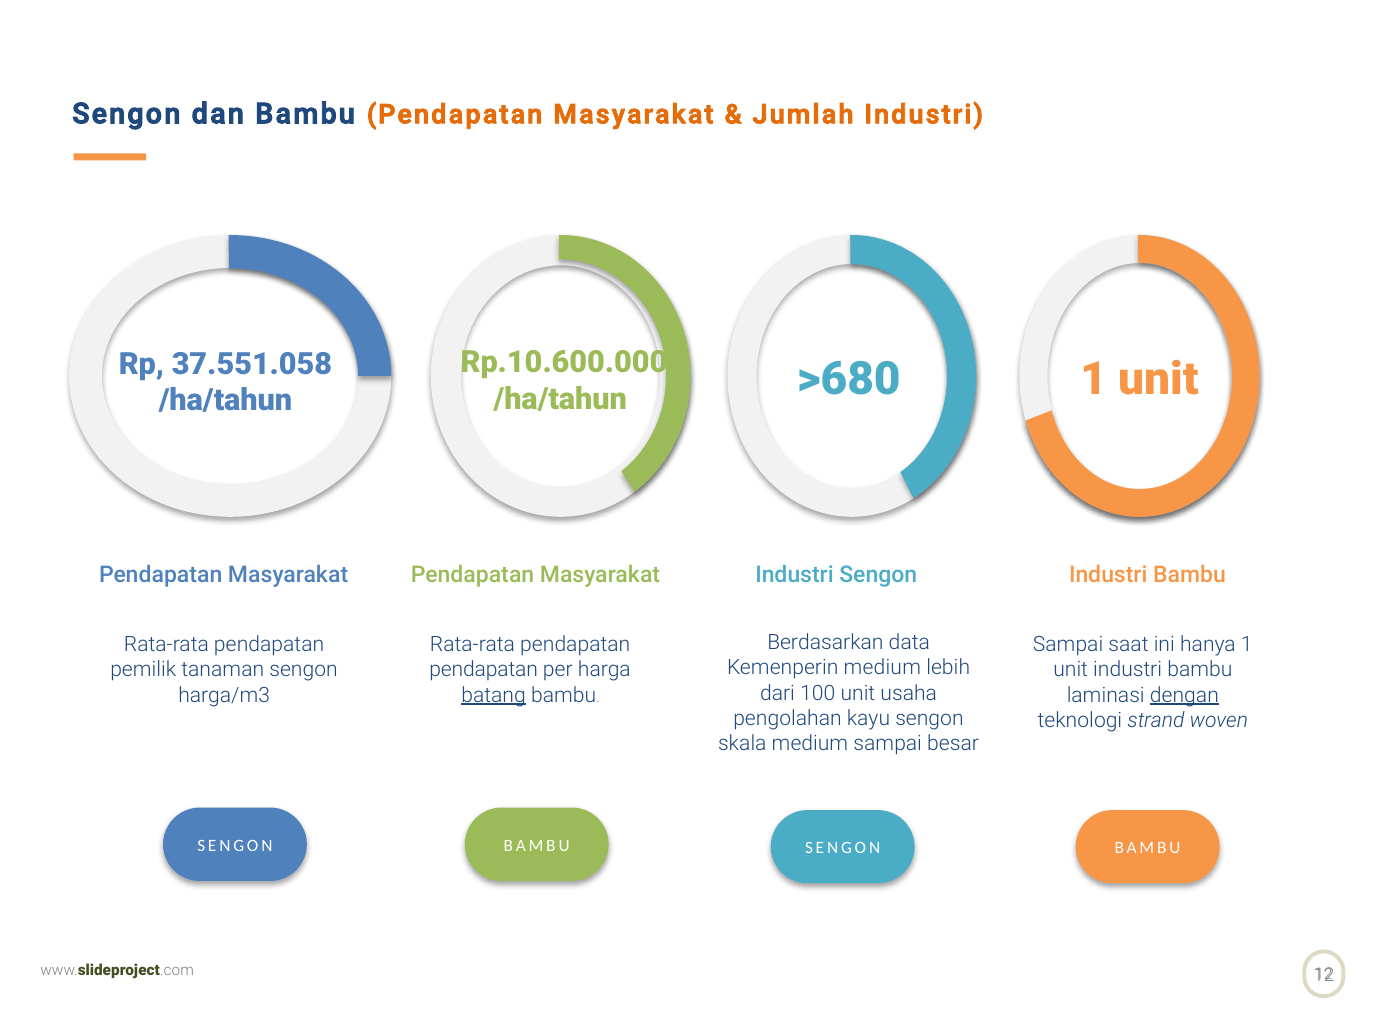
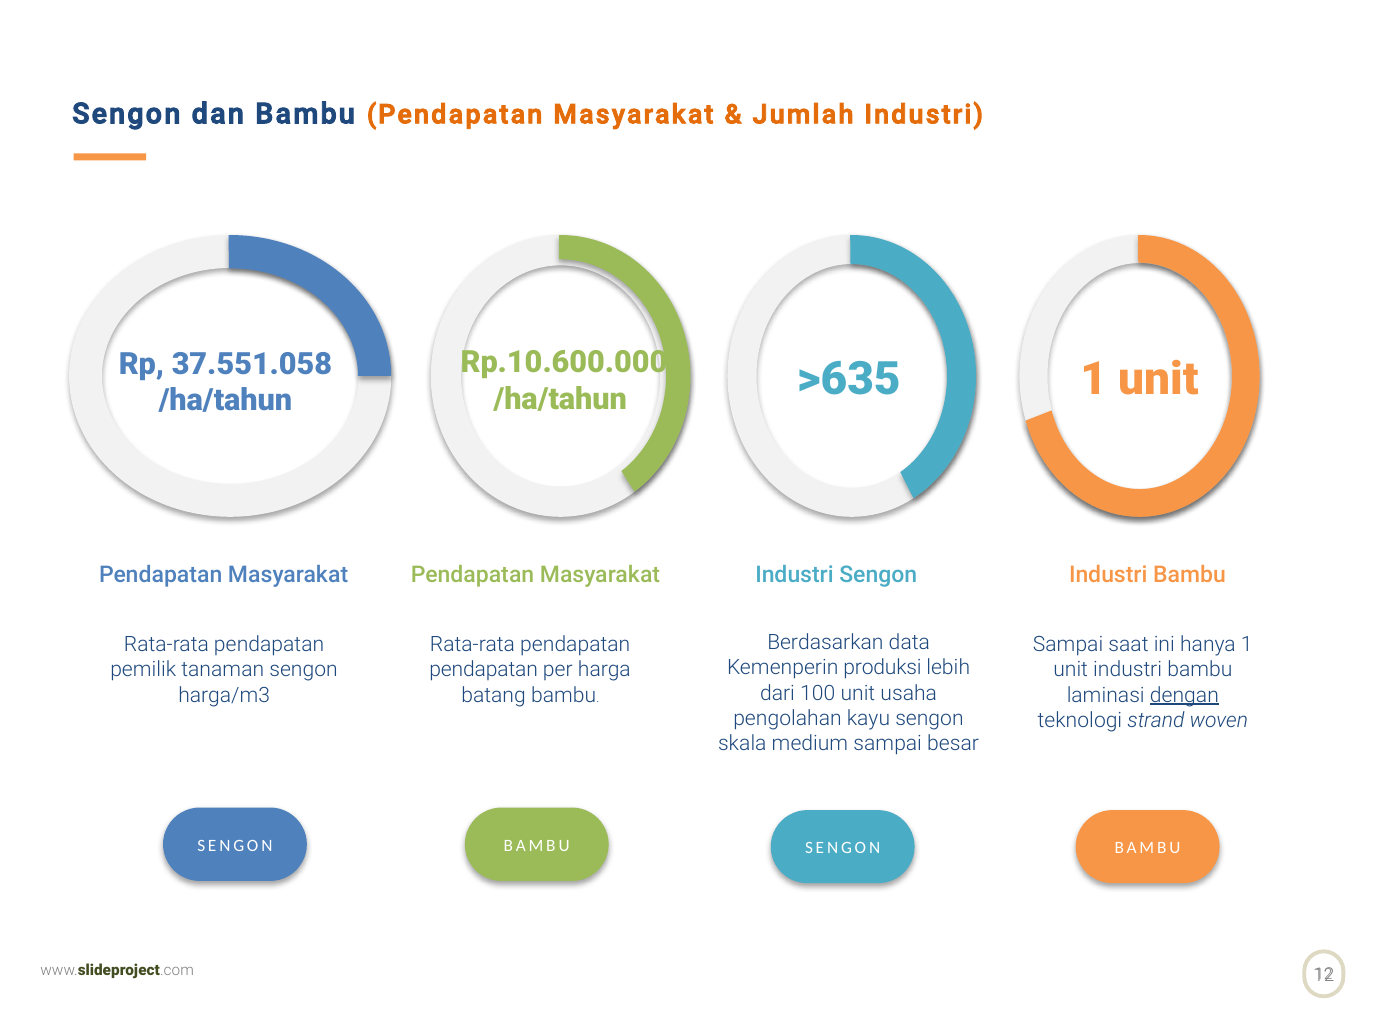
>680: >680 -> >635 (849, 379)
Kemenperin medium: medium -> produksi (883, 668)
batang underline: present -> none (494, 696)
